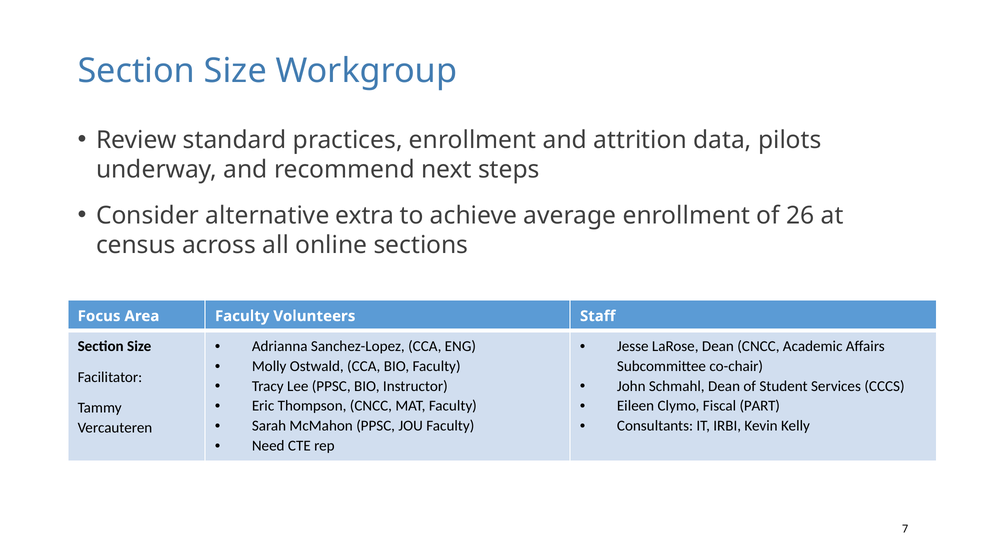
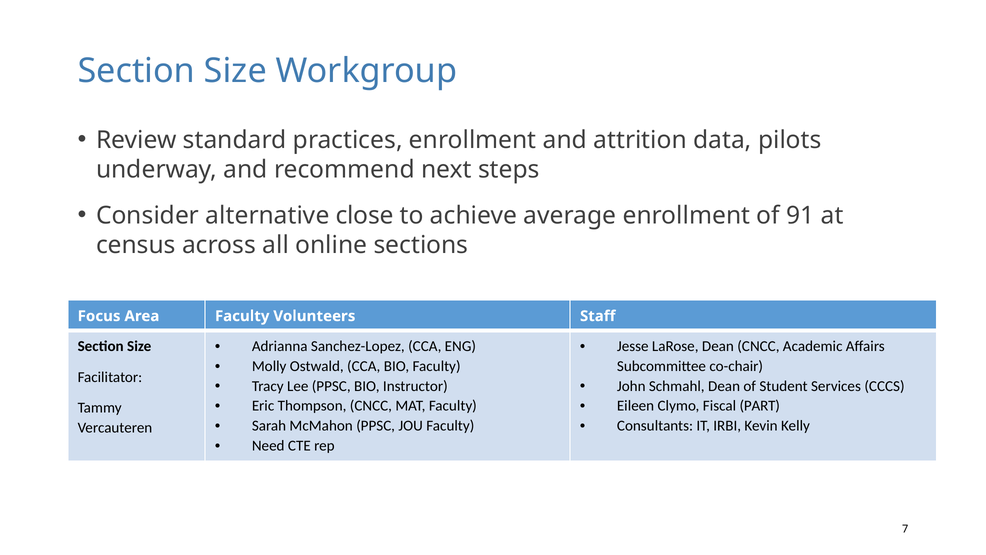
extra: extra -> close (365, 216)
26: 26 -> 91 (800, 216)
